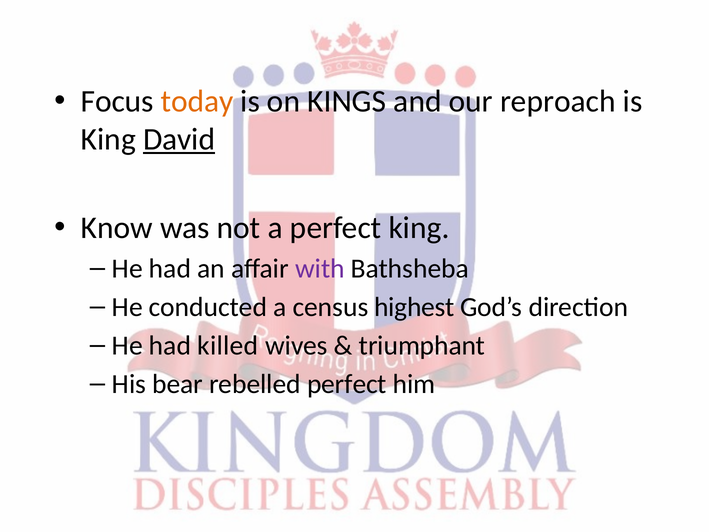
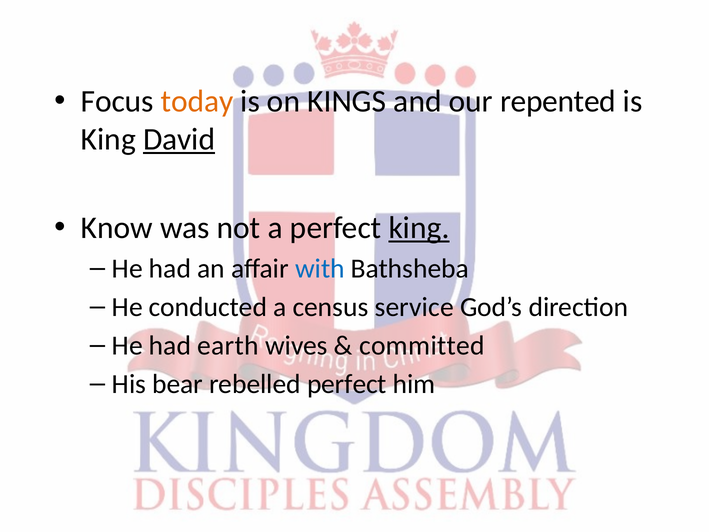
reproach: reproach -> repented (558, 102)
king underline: none -> present (419, 228)
with colour: purple -> blue (320, 268)
highest: highest -> service (414, 307)
killed: killed -> earth (228, 345)
triumphant: triumphant -> committed (422, 345)
